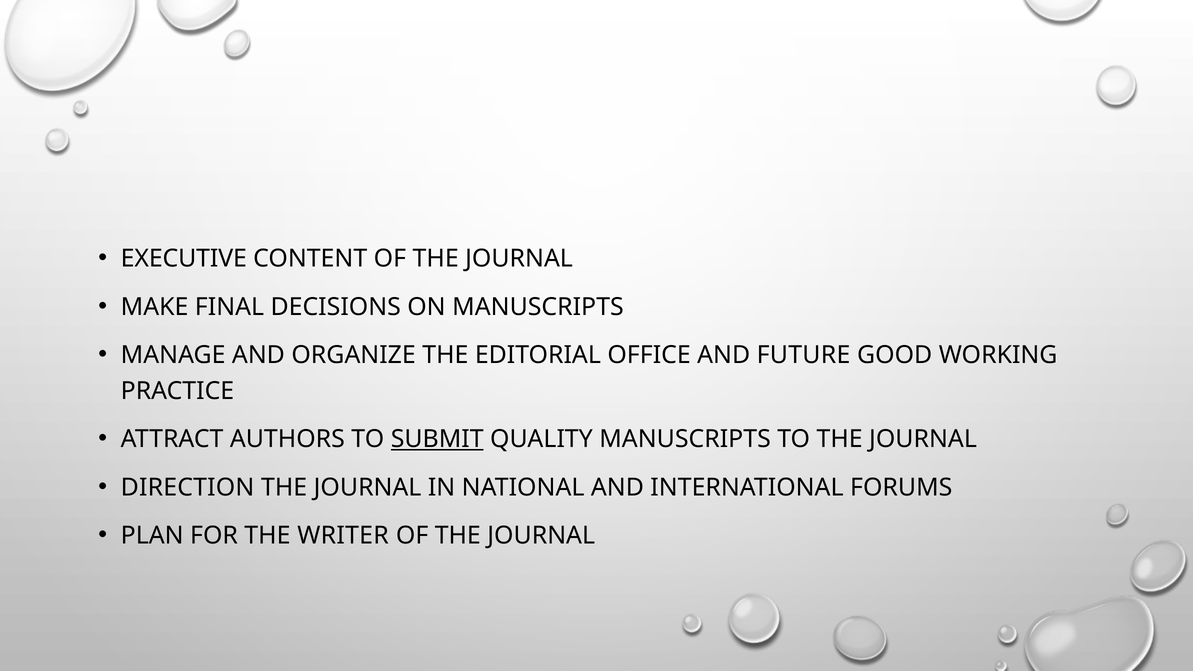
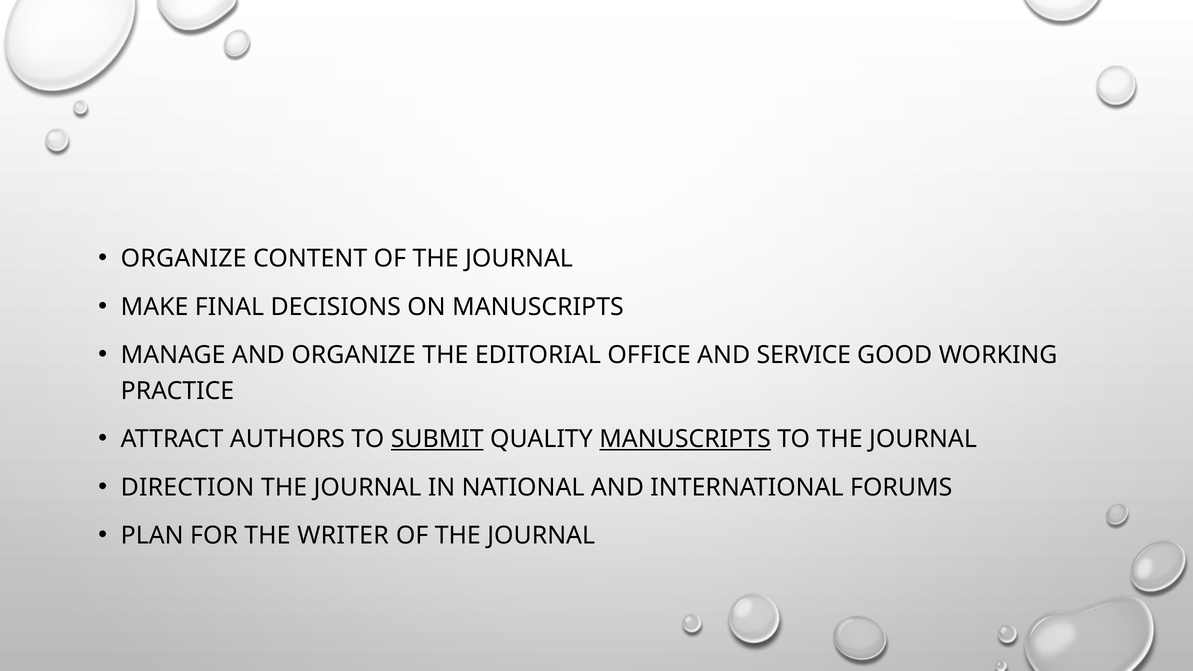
EXECUTIVE: EXECUTIVE -> ORGANIZE (184, 259)
FUTURE: FUTURE -> SERVICE (804, 355)
MANUSCRIPTS underline: none -> present (685, 439)
